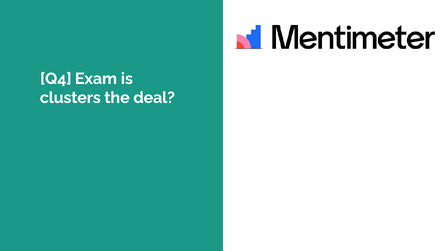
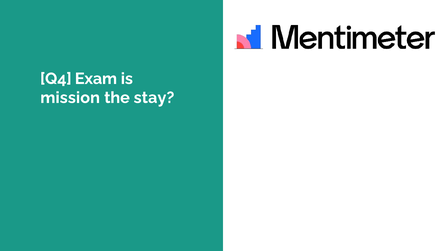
clusters: clusters -> mission (70, 98)
deal: deal -> stay (154, 98)
